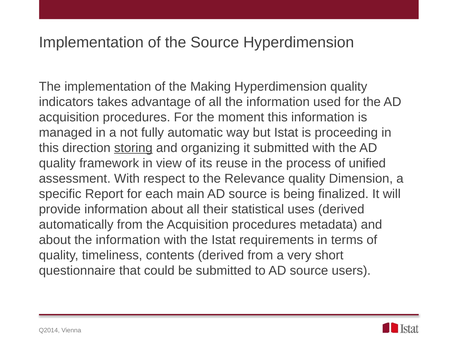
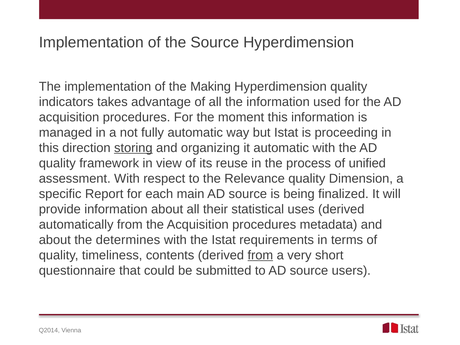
it submitted: submitted -> automatic (281, 148)
about the information: information -> determines (128, 240)
from underline: none -> present (260, 255)
